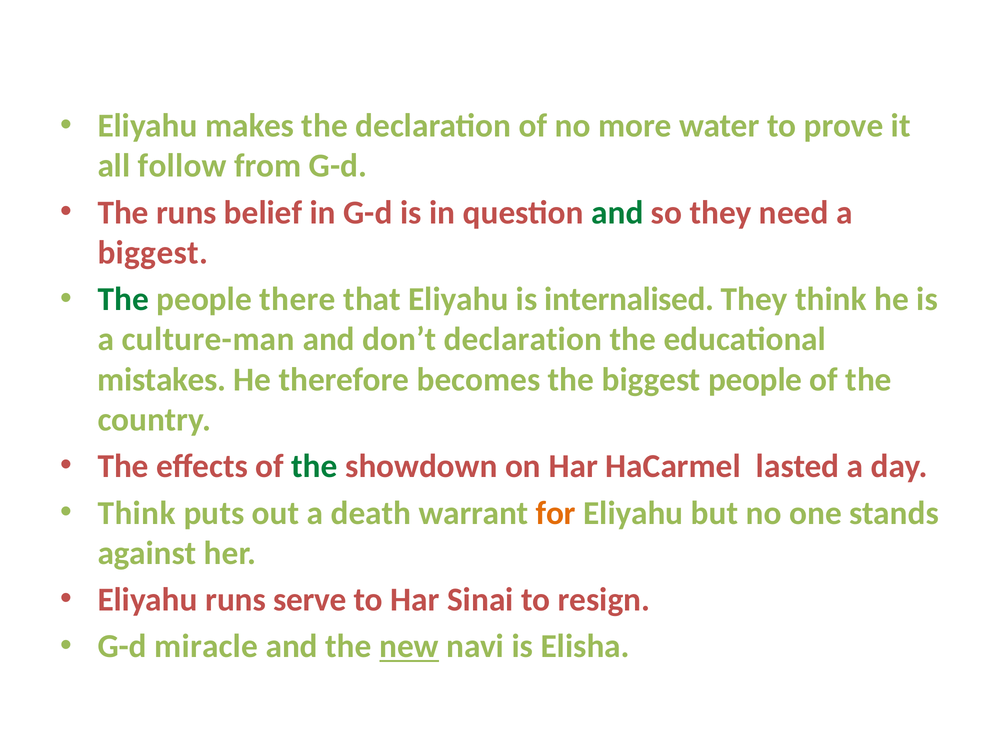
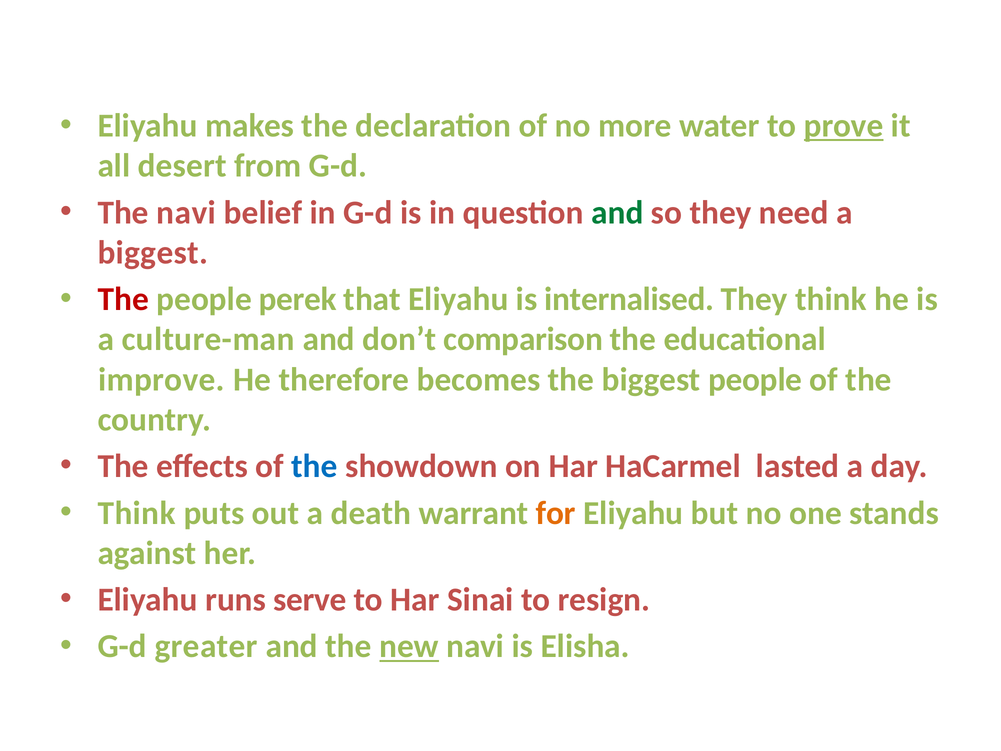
prove underline: none -> present (844, 126)
follow: follow -> desert (182, 166)
The runs: runs -> navi (186, 213)
The colour: green -> red (123, 299)
there: there -> perek (298, 299)
don’t declaration: declaration -> comparison (523, 339)
mistakes: mistakes -> improve (161, 379)
the colour: green -> blue (315, 466)
miracle: miracle -> greater (206, 646)
